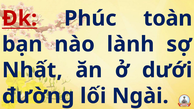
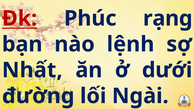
toàn: toàn -> rạng (168, 18)
lành: lành -> lệnh (130, 44)
